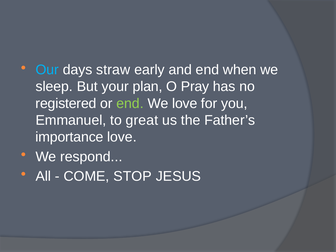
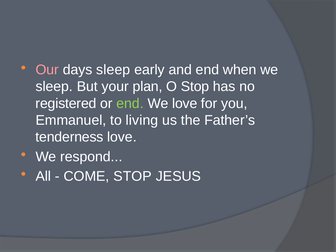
Our colour: light blue -> pink (47, 70)
days straw: straw -> sleep (113, 70)
O Pray: Pray -> Stop (195, 87)
great: great -> living (142, 120)
importance: importance -> tenderness (69, 137)
